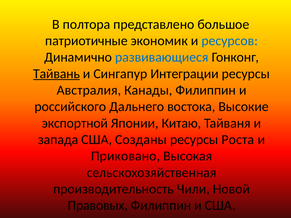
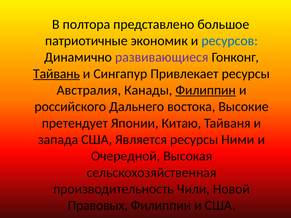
развивающиеся colour: blue -> purple (162, 57)
Интеграции: Интеграции -> Привлекает (185, 74)
Филиппин underline: none -> present (206, 90)
экспортной: экспортной -> претендует (75, 123)
Созданы: Созданы -> Является (141, 140)
Роста: Роста -> Ними (238, 140)
Приковано: Приковано -> Очередной (126, 156)
